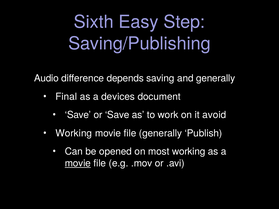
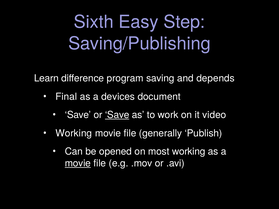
Audio: Audio -> Learn (46, 78)
depends: depends -> program (125, 78)
and generally: generally -> depends (216, 78)
Save underline: none -> present (117, 115)
avoid: avoid -> video (214, 115)
